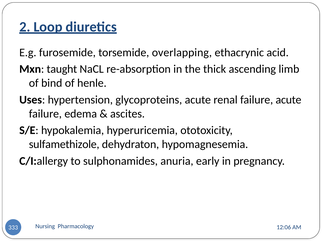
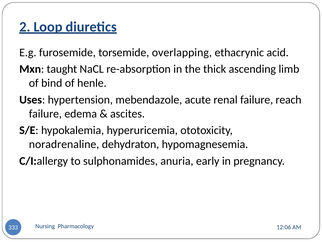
glycoproteins: glycoproteins -> mebendazole (149, 99)
failure acute: acute -> reach (288, 99)
sulfamethizole: sulfamethizole -> noradrenaline (64, 144)
